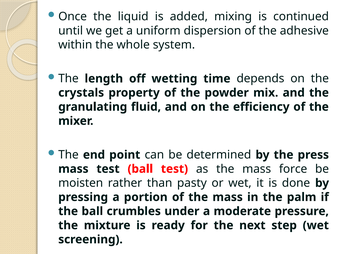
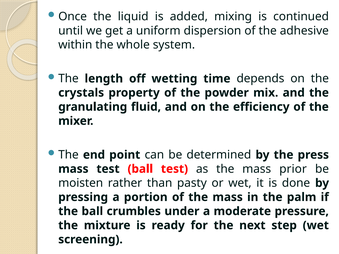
force: force -> prior (293, 169)
